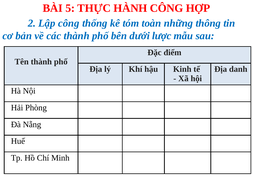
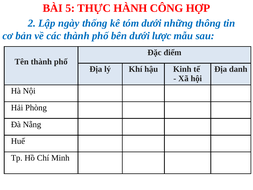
Lập công: công -> ngày (69, 23)
tóm toàn: toàn -> dưới (151, 23)
